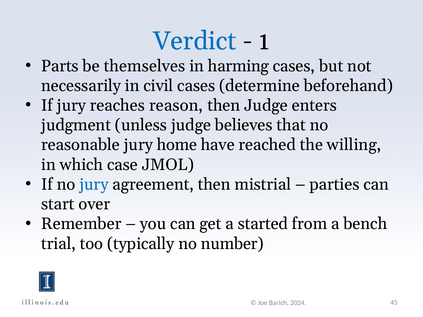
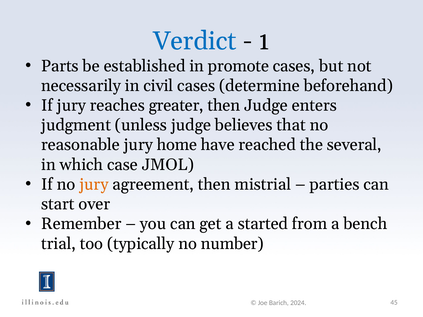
themselves: themselves -> established (145, 66)
harming: harming -> promote (238, 66)
reason: reason -> greater (176, 106)
willing: willing -> several (354, 145)
jury colour: blue -> orange (94, 185)
